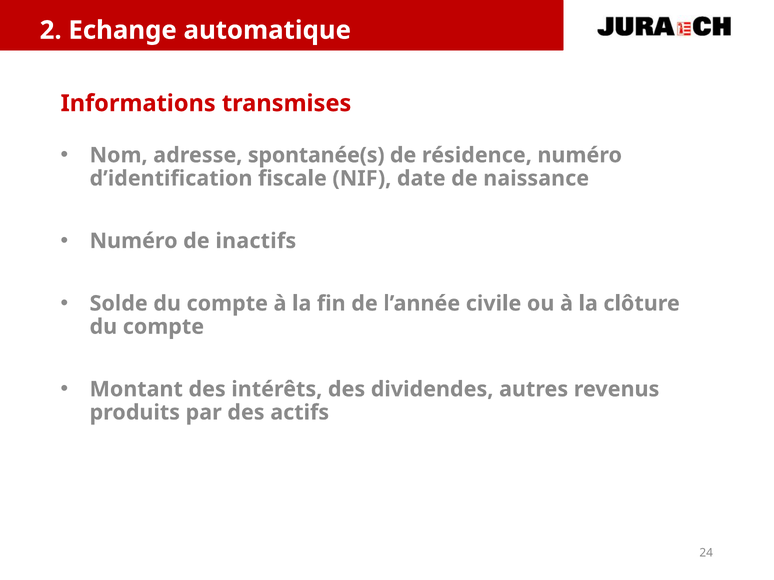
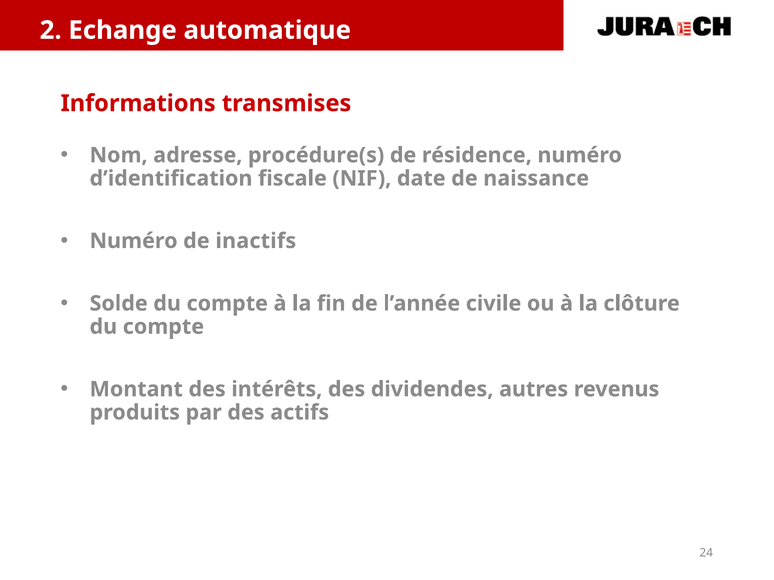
spontanée(s: spontanée(s -> procédure(s (316, 155)
